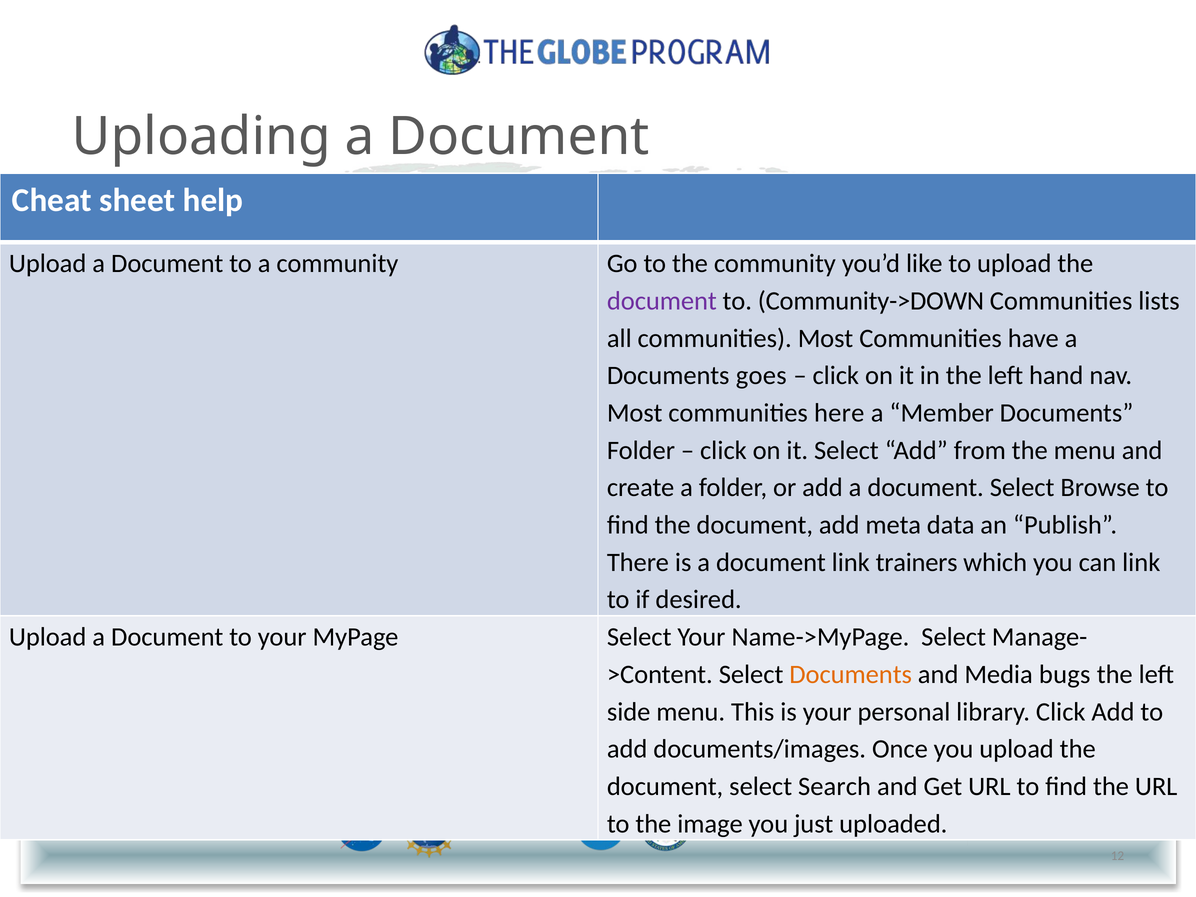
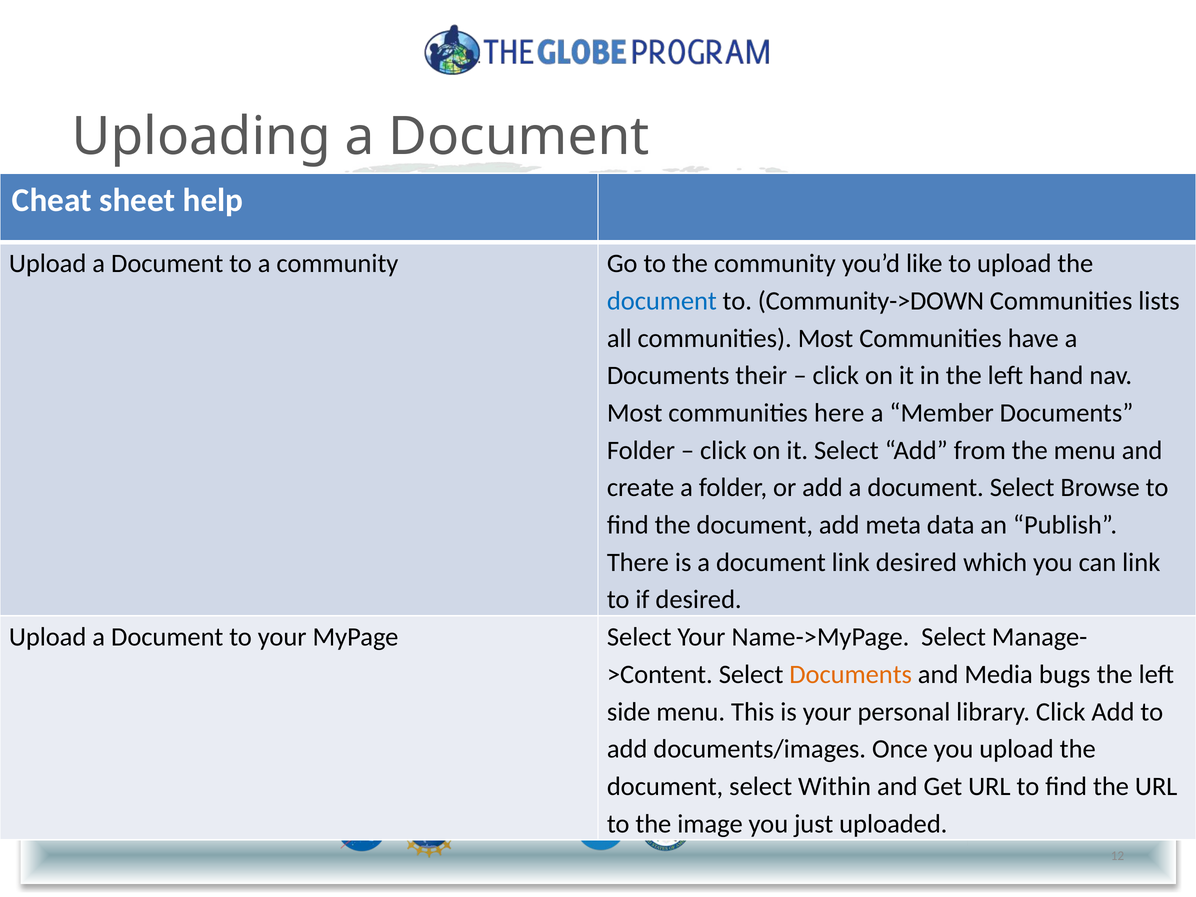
document colour: purple -> blue (662, 301)
goes: goes -> their (761, 376)
link trainers: trainers -> desired (916, 562)
Search: Search -> Within (835, 786)
